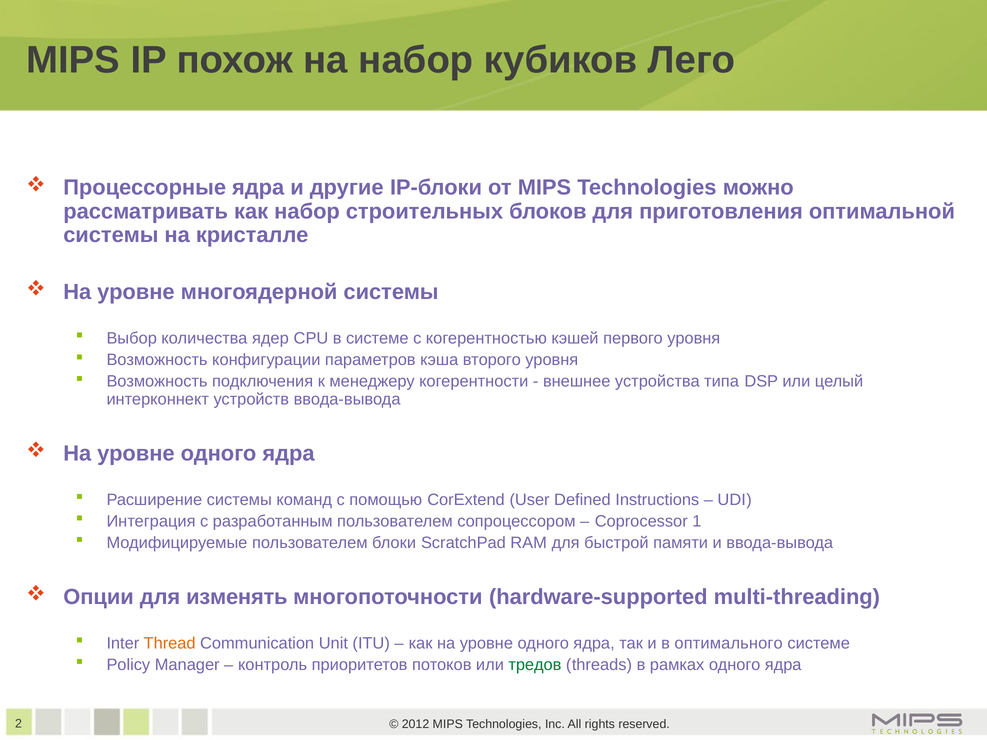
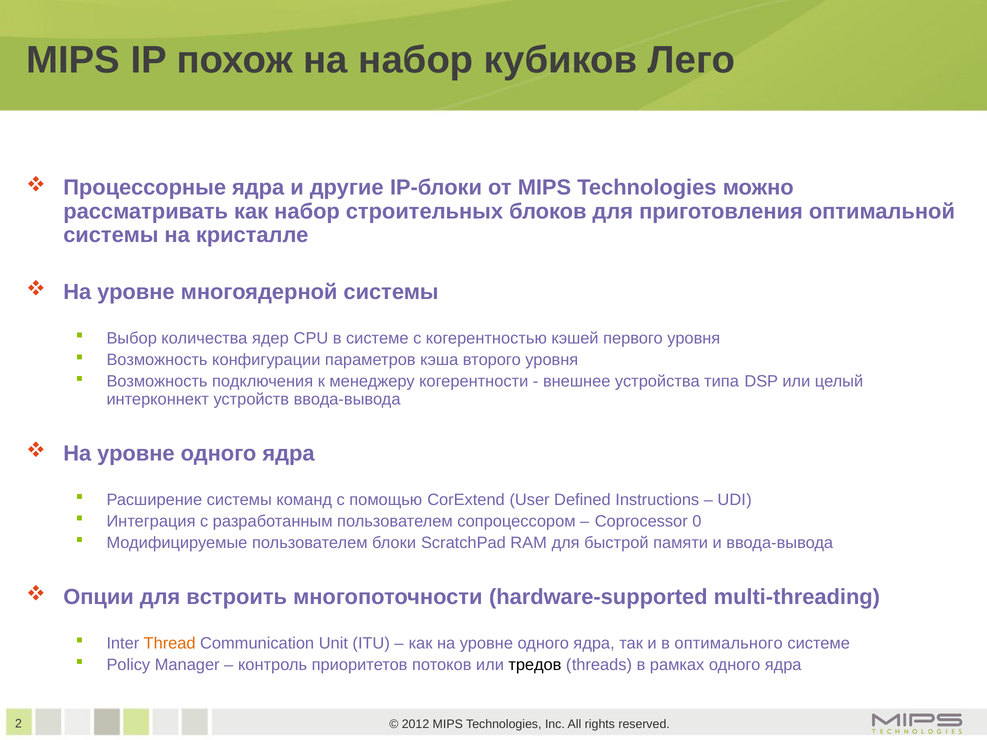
1: 1 -> 0 (697, 521)
изменять: изменять -> встроить (237, 597)
тредов colour: green -> black (535, 665)
